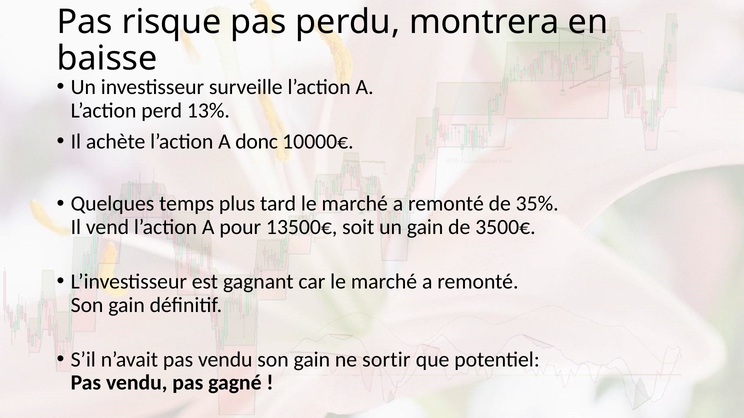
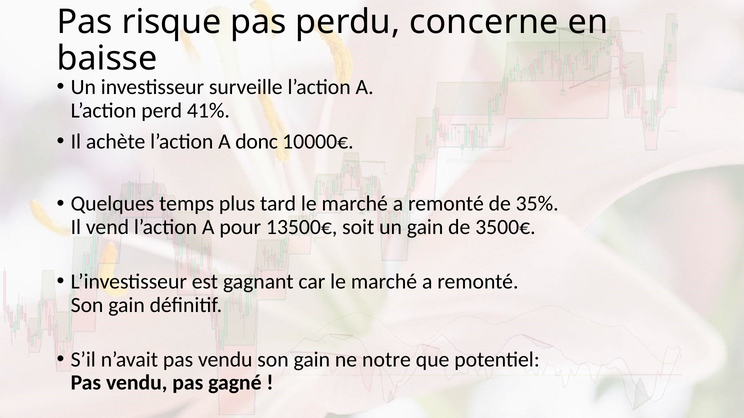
montrera: montrera -> concerne (484, 22)
13%: 13% -> 41% (208, 111)
sortir: sortir -> notre (386, 360)
